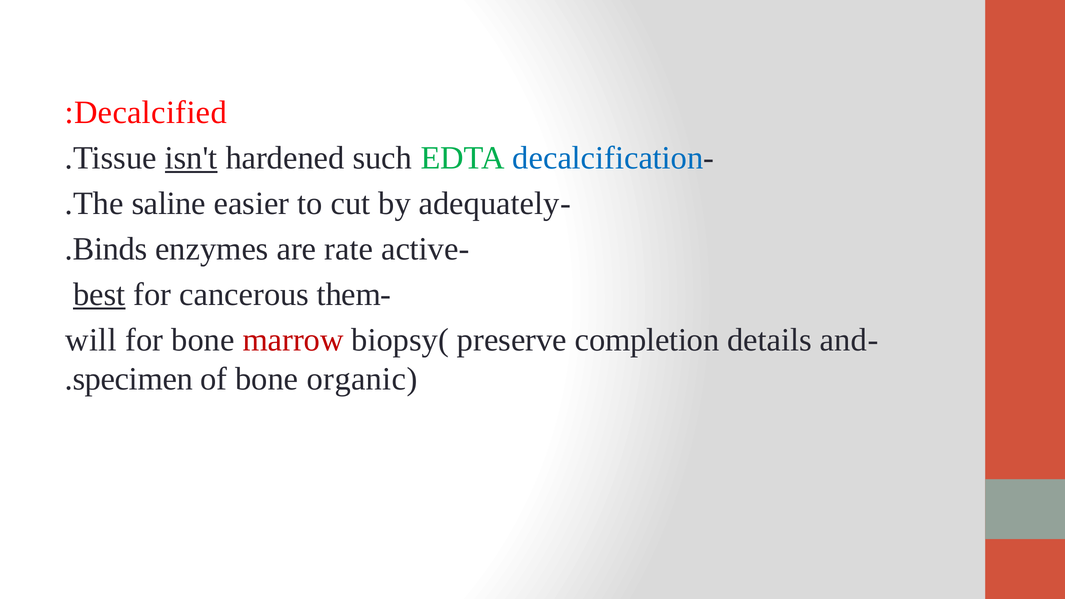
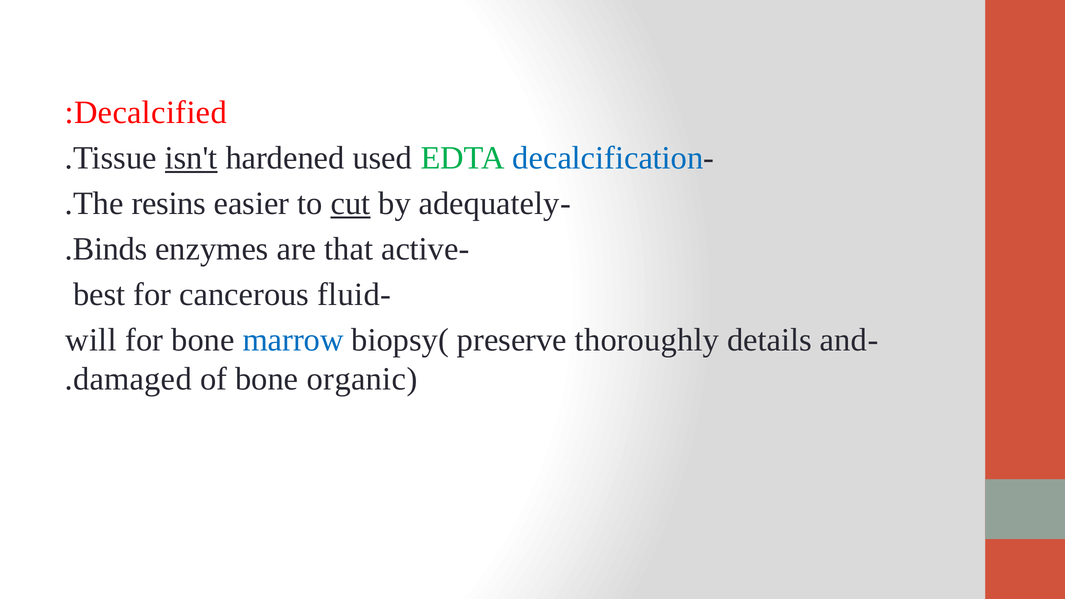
such: such -> used (382, 158)
saline: saline -> resins (169, 204)
cut underline: none -> present (350, 204)
rate: rate -> that (349, 249)
best underline: present -> none (99, 295)
them: them -> fluid (349, 295)
marrow colour: red -> blue (293, 340)
completion: completion -> thoroughly (647, 340)
specimen: specimen -> damaged (132, 379)
